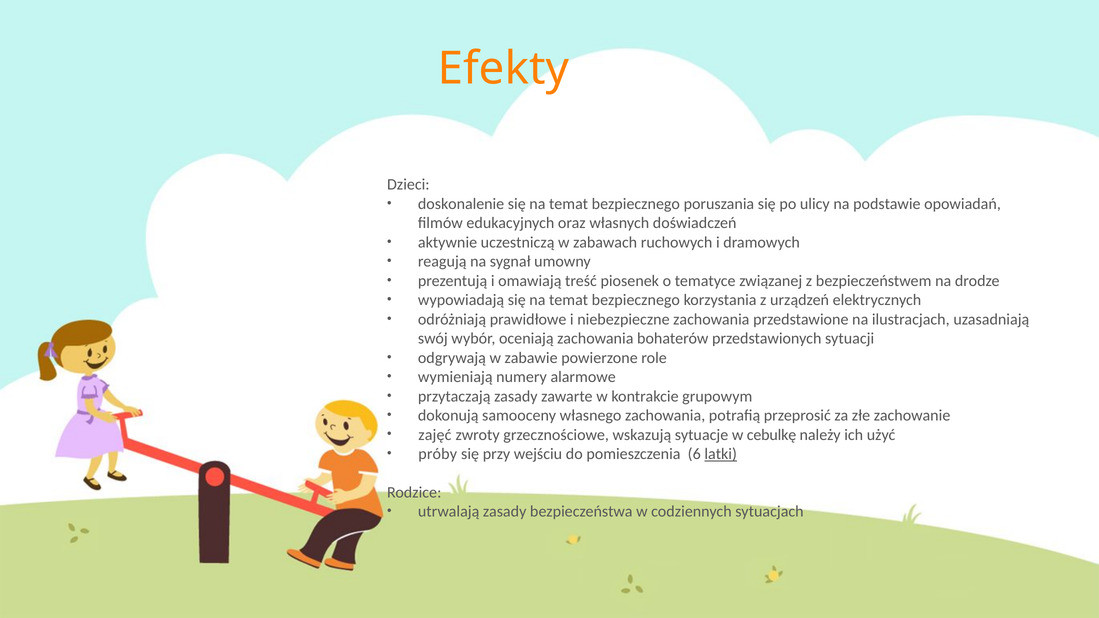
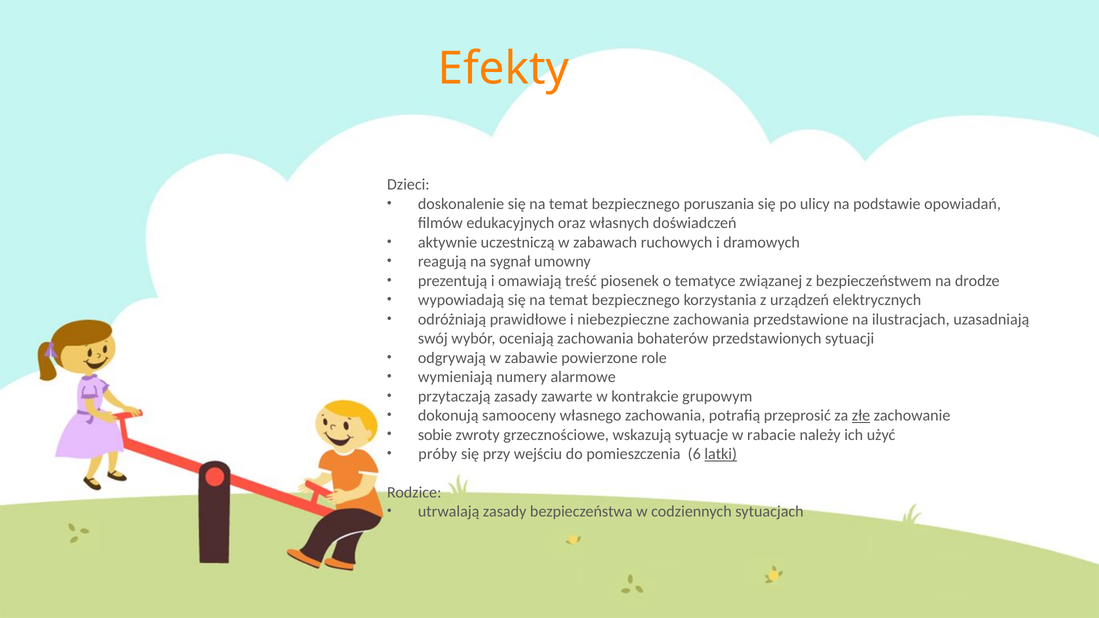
złe underline: none -> present (861, 416)
zajęć: zajęć -> sobie (435, 435)
cebulkę: cebulkę -> rabacie (771, 435)
